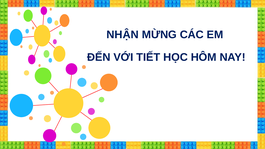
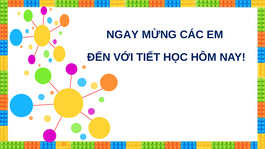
NHẬN: NHẬN -> NGAY (123, 35)
